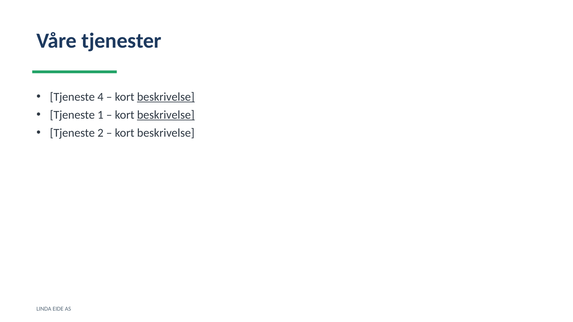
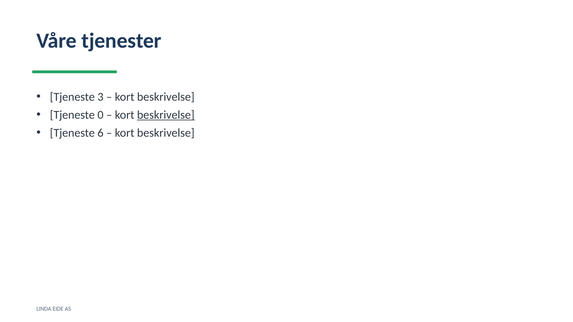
4: 4 -> 3 (100, 97)
beskrivelse underline: present -> none (166, 97)
1: 1 -> 0 (100, 115)
2: 2 -> 6 (100, 133)
